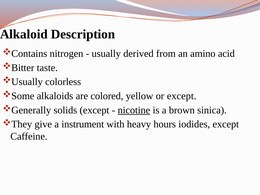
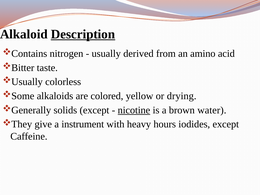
Description underline: none -> present (83, 34)
or except: except -> drying (182, 96)
sinica: sinica -> water (212, 110)
